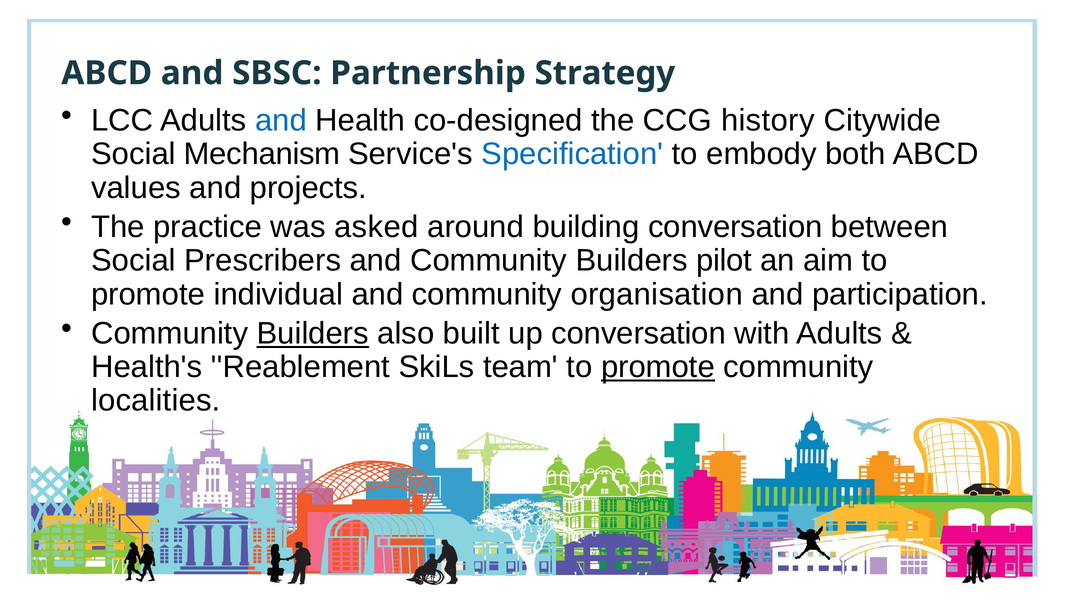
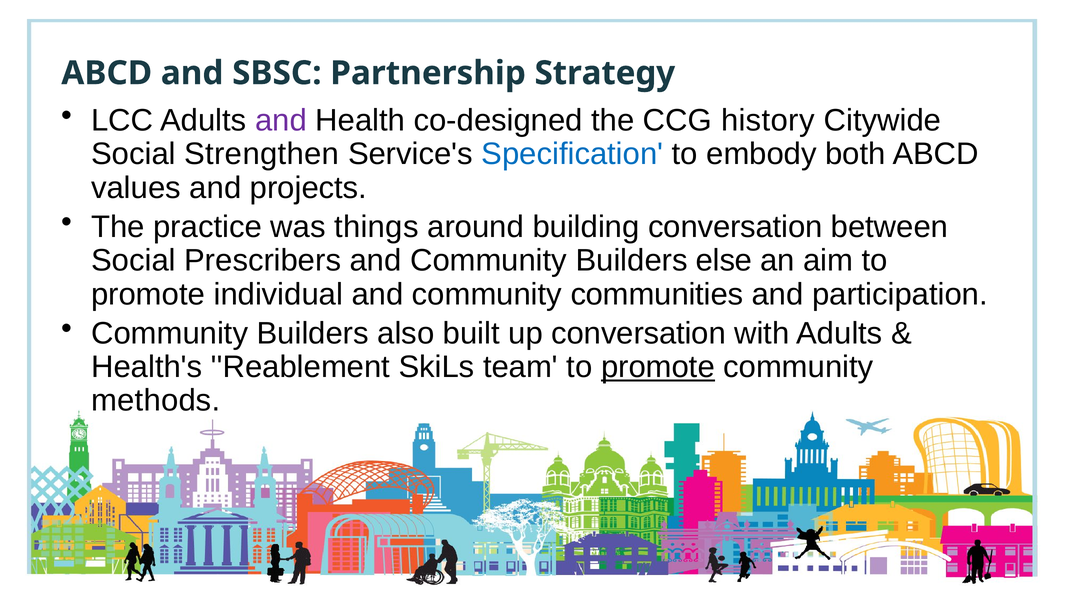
and colour: blue -> purple (281, 121)
Mechanism: Mechanism -> Strengthen (262, 154)
asked: asked -> things (376, 227)
pilot: pilot -> else (724, 260)
organisation: organisation -> communities (657, 294)
Builders underline: present -> none (313, 333)
localities: localities -> methods (156, 400)
